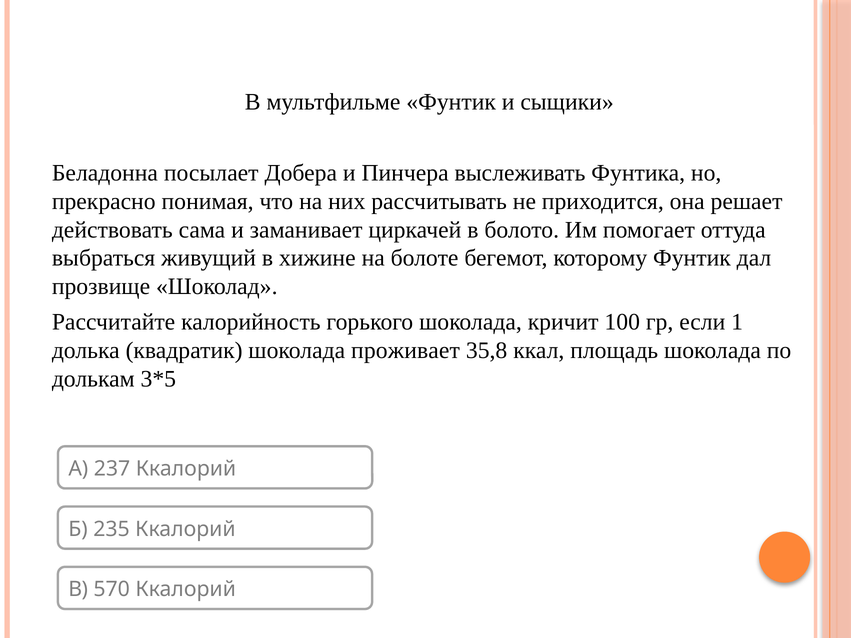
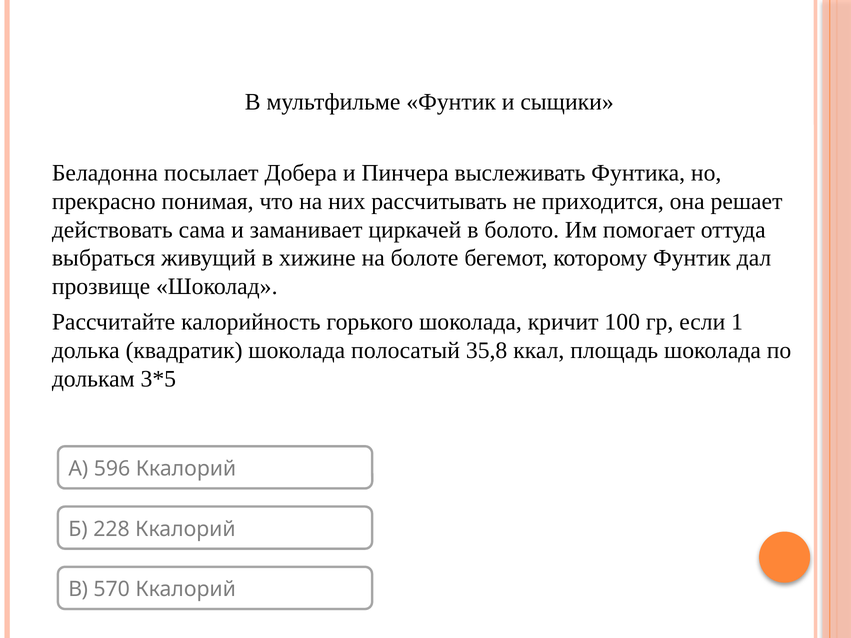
проживает: проживает -> полосатый (406, 351)
237: 237 -> 596 (112, 469)
235: 235 -> 228 (111, 529)
